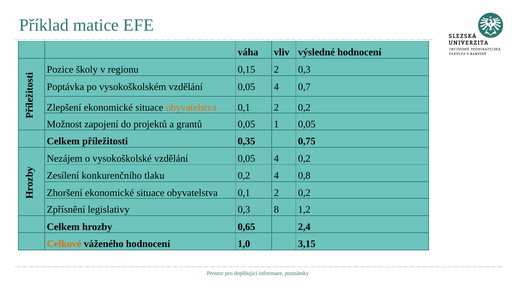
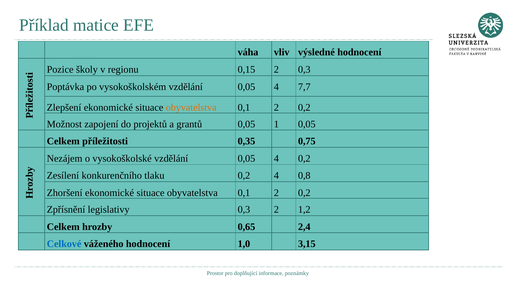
0,7: 0,7 -> 7,7 (304, 87)
0,3 8: 8 -> 2 (276, 210)
Celkové colour: orange -> blue (64, 244)
